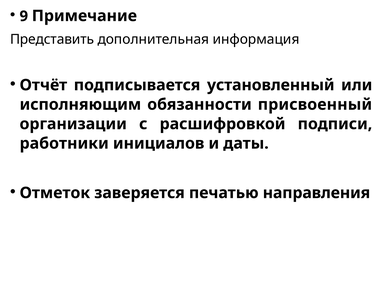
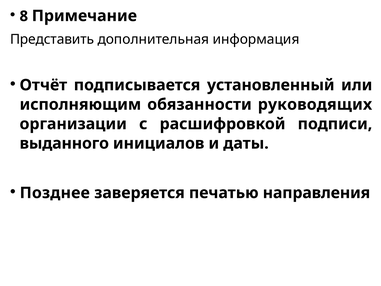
9: 9 -> 8 (24, 16)
присвоенный: присвоенный -> руководящих (315, 104)
работники: работники -> выданного (64, 143)
Отметок: Отметок -> Позднее (55, 193)
